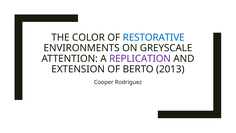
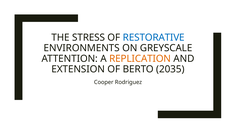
COLOR: COLOR -> STRESS (89, 37)
REPLICATION colour: purple -> orange (140, 58)
2013: 2013 -> 2035 (170, 69)
